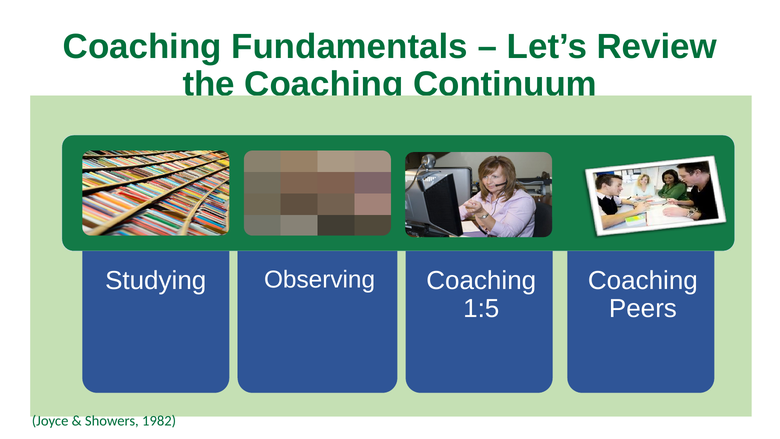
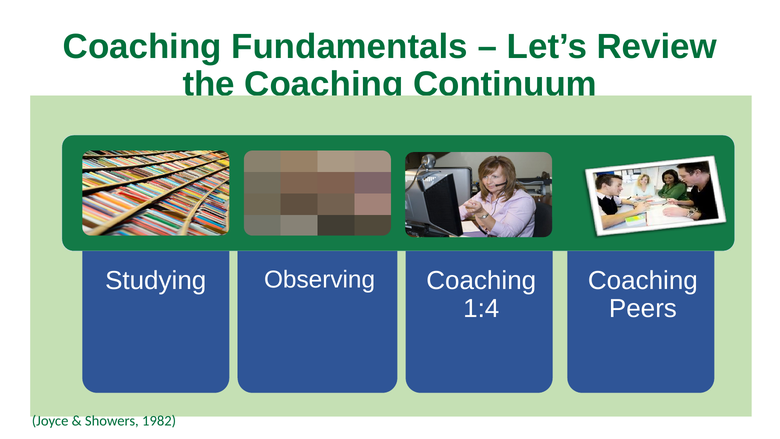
1:5: 1:5 -> 1:4 (481, 308)
